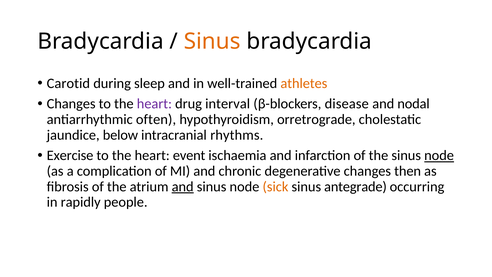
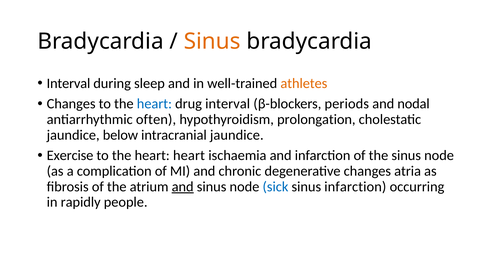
Carotid: Carotid -> Interval (68, 83)
heart colour: purple -> blue (154, 104)
disease: disease -> periods (347, 104)
orretrograde: orretrograde -> prolongation (316, 119)
intracranial rhythms: rhythms -> jaundice (237, 135)
heart event: event -> heart (189, 155)
node underline: present -> none (439, 155)
then: then -> atria (408, 171)
sick colour: orange -> blue (275, 186)
sinus antegrade: antegrade -> infarction (355, 186)
